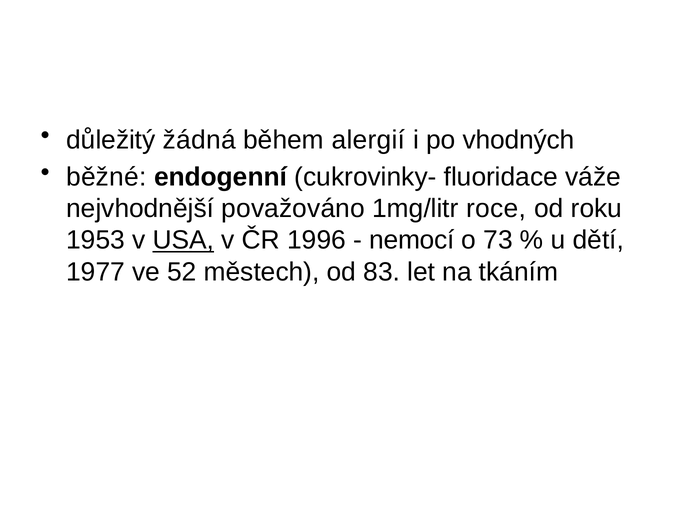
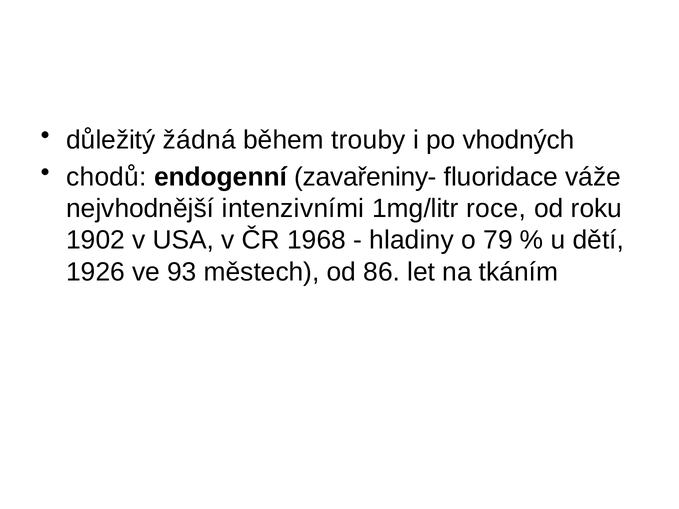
alergií: alergií -> trouby (368, 140)
běžné: běžné -> chodů (106, 177)
cukrovinky-: cukrovinky- -> zavařeniny- (366, 177)
považováno: považováno -> intenzivními (293, 209)
1953: 1953 -> 1902 (96, 240)
USA underline: present -> none (183, 240)
1996: 1996 -> 1968 (317, 240)
nemocí: nemocí -> hladiny (412, 240)
73: 73 -> 79 (498, 240)
1977: 1977 -> 1926 (96, 272)
52: 52 -> 93 (182, 272)
83: 83 -> 86 (382, 272)
